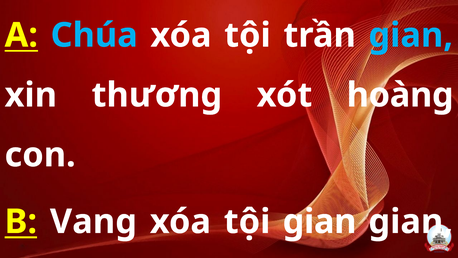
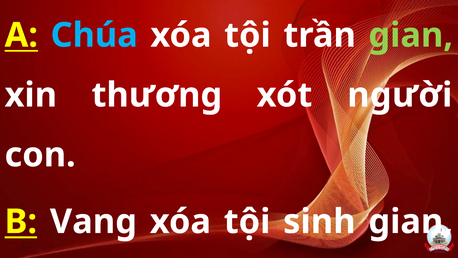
gian colour: light blue -> light green (411, 35)
hoàng: hoàng -> người (400, 95)
tội gian: gian -> sinh (319, 221)
